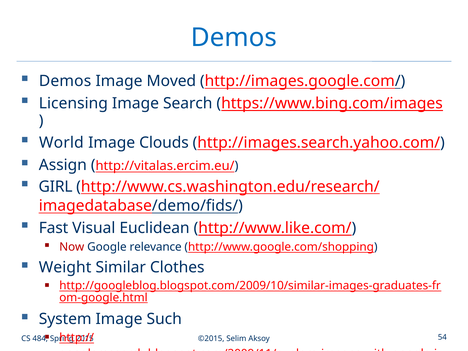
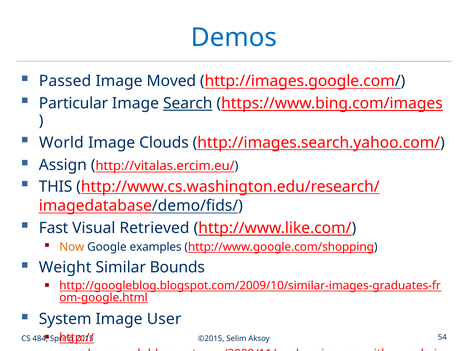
Demos: Demos -> Passed (65, 81)
Licensing: Licensing -> Particular (73, 103)
Search underline: none -> present (188, 103)
GIRL: GIRL -> THIS (56, 187)
Euclidean: Euclidean -> Retrieved (154, 228)
Now colour: red -> orange (72, 247)
relevance: relevance -> examples (156, 247)
Clothes: Clothes -> Bounds (177, 267)
Such: Such -> User (164, 319)
